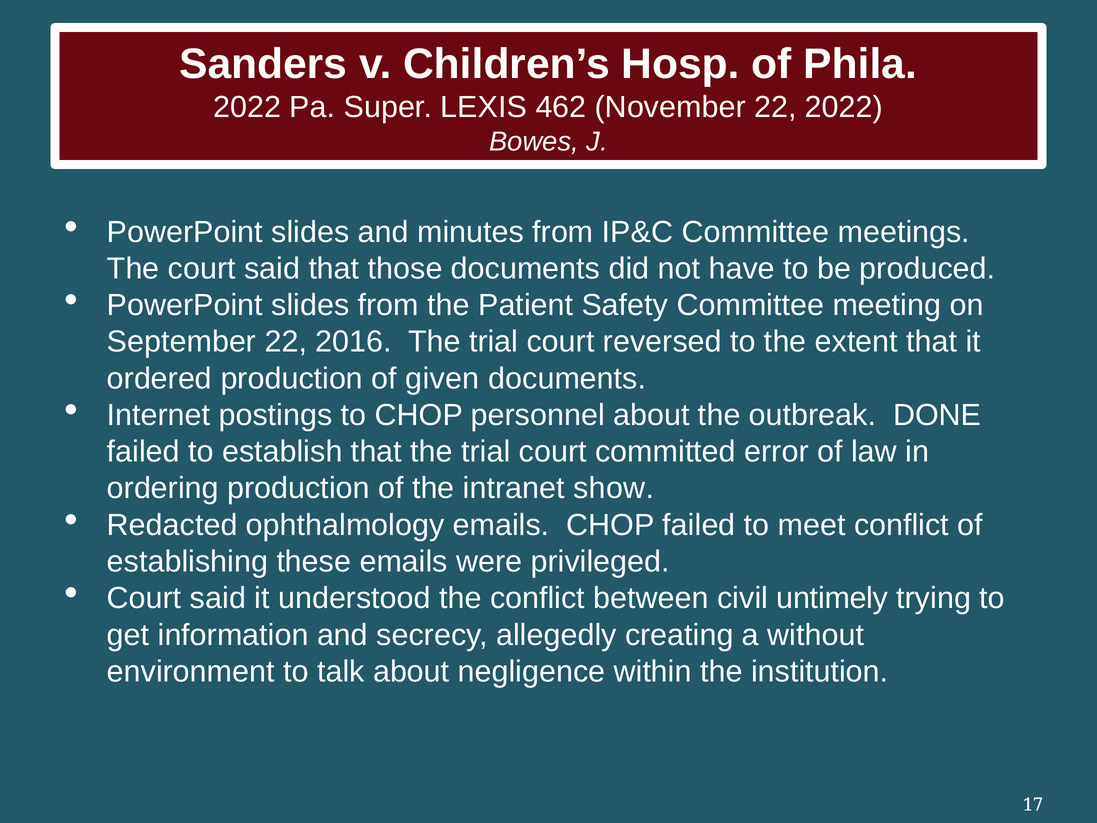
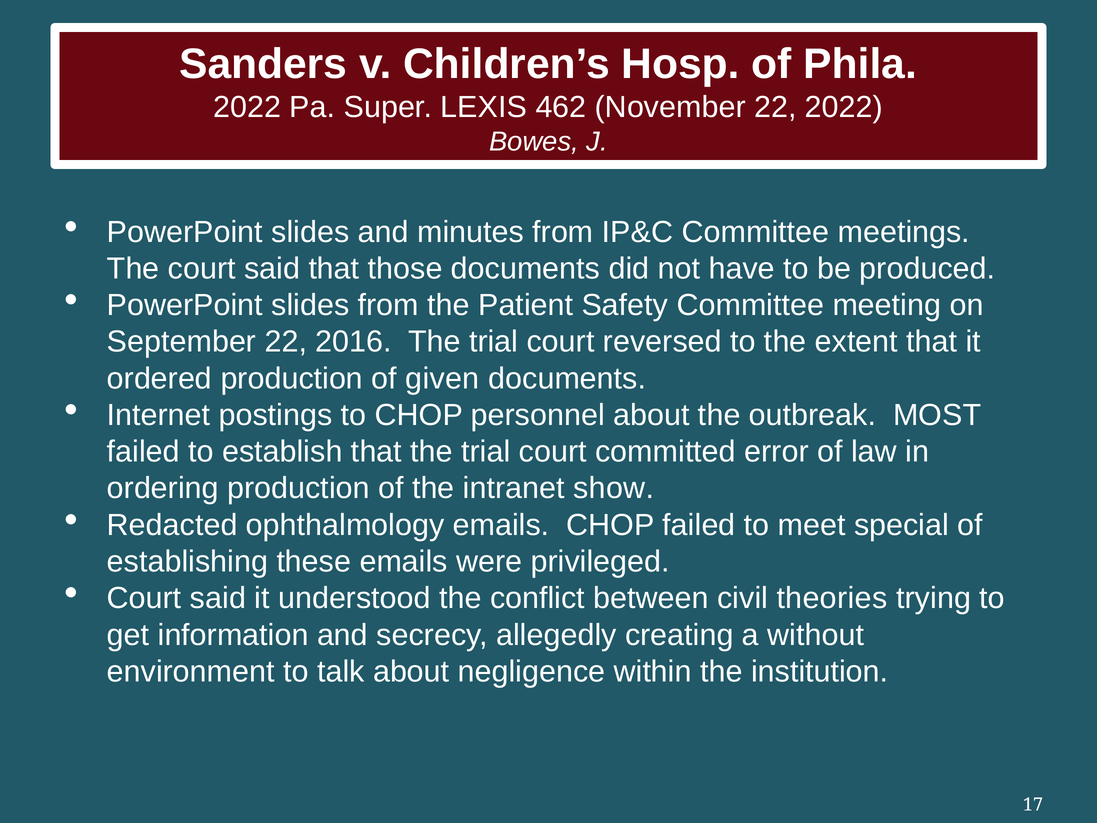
DONE: DONE -> MOST (937, 415)
meet conflict: conflict -> special (901, 525)
untimely: untimely -> theories (832, 598)
